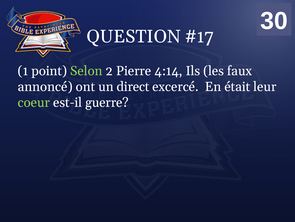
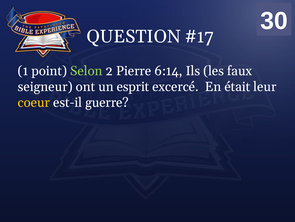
4:14: 4:14 -> 6:14 (168, 71)
annoncé: annoncé -> seigneur (45, 86)
direct: direct -> esprit (133, 86)
coeur colour: light green -> yellow (34, 102)
